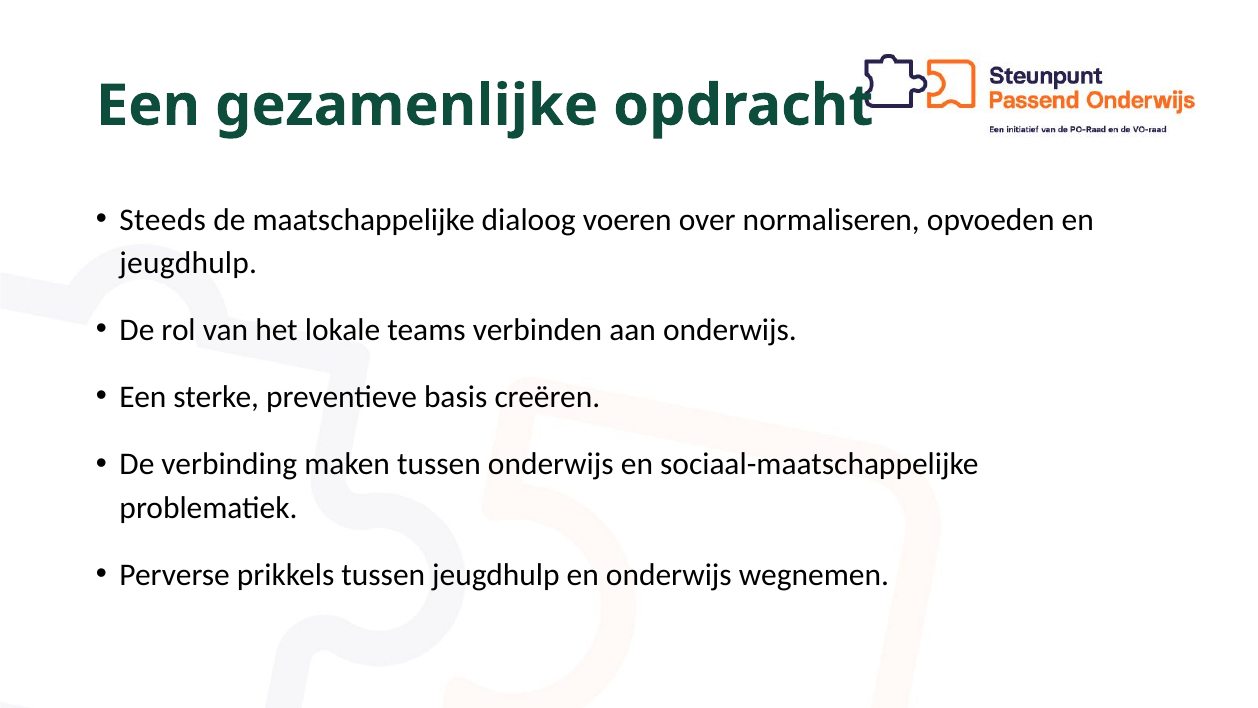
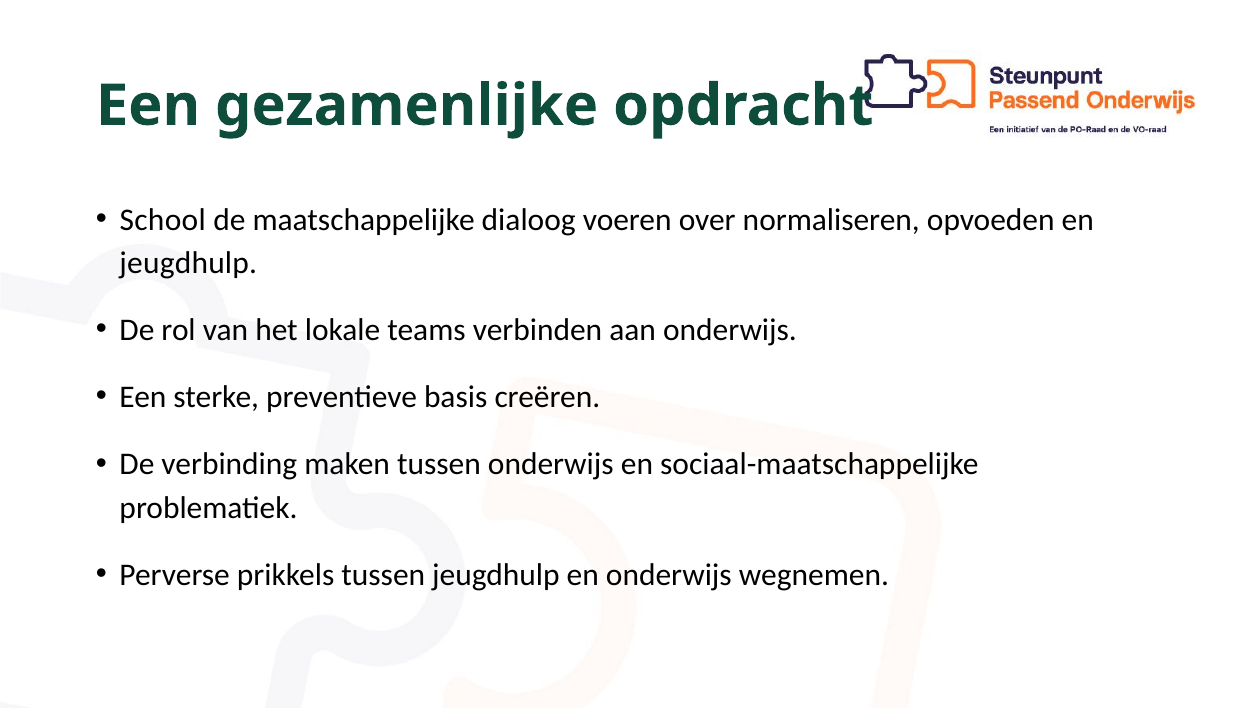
Steeds: Steeds -> School (163, 220)
